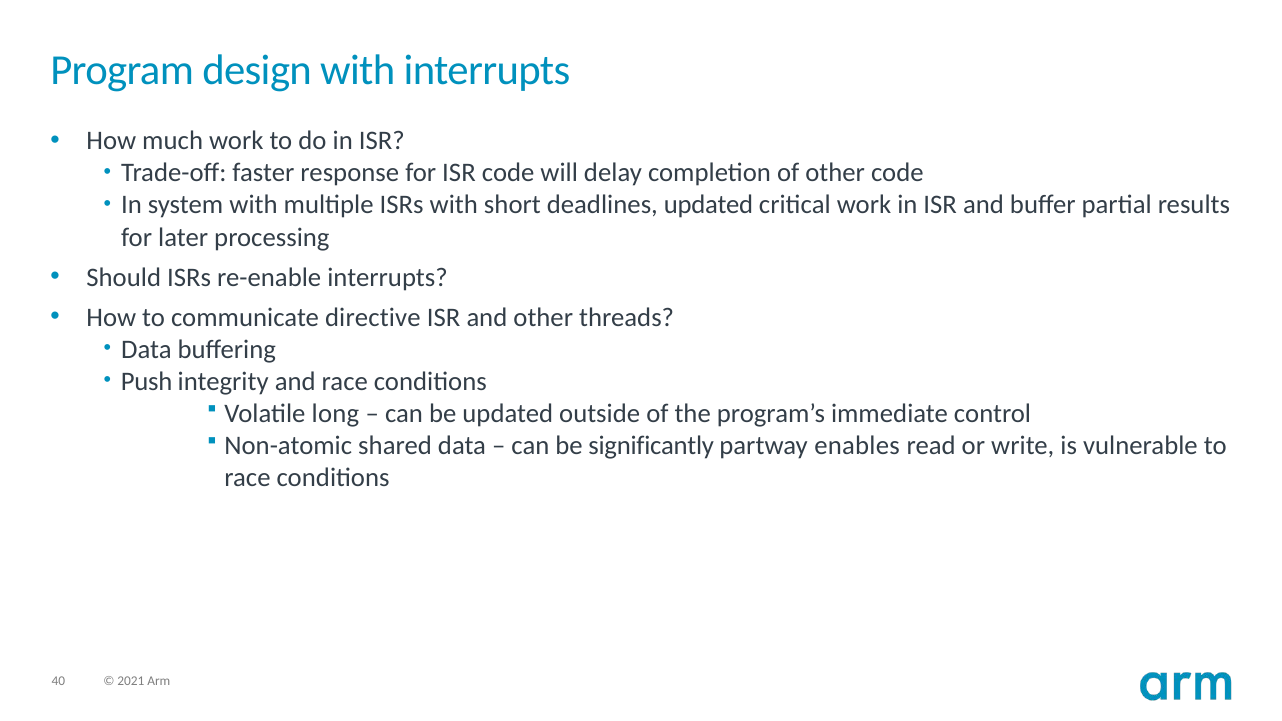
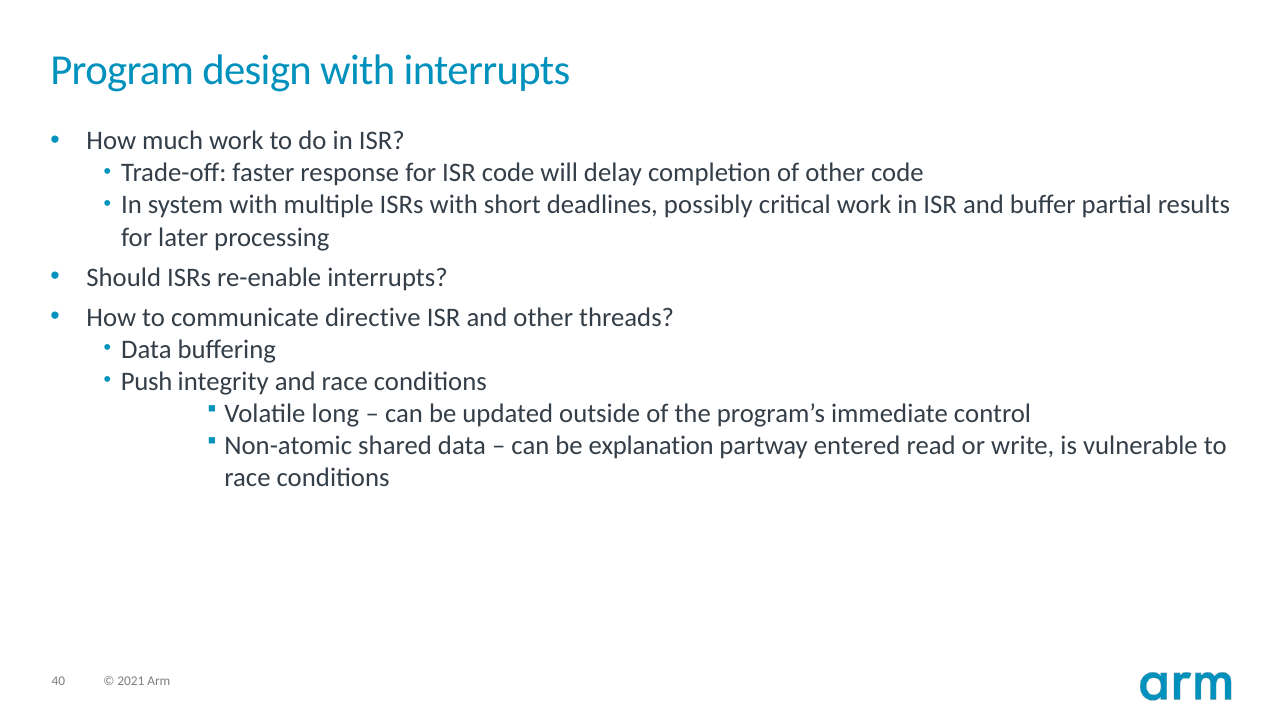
deadlines updated: updated -> possibly (708, 205)
significantly: significantly -> explanation (651, 446)
enables: enables -> entered (857, 446)
